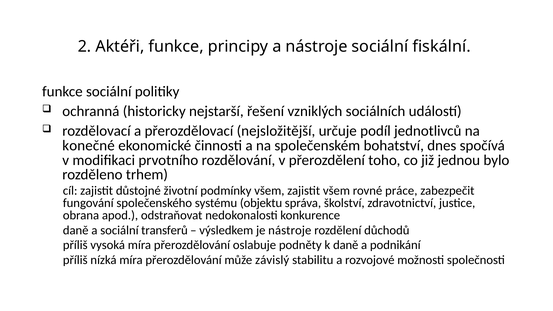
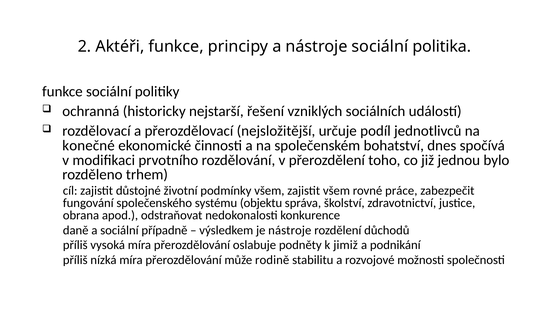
fiskální: fiskální -> politika (442, 47)
transferů: transferů -> případně (164, 230)
k daně: daně -> jimiž (346, 245)
závislý: závislý -> rodině (272, 260)
